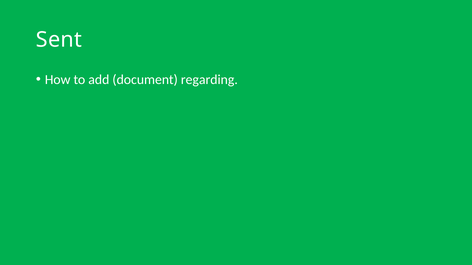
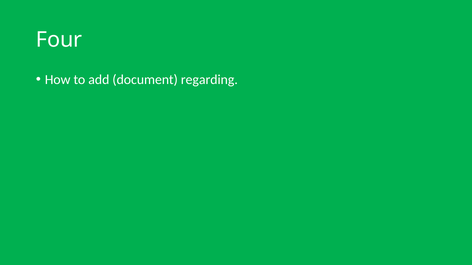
Sent: Sent -> Four (59, 40)
